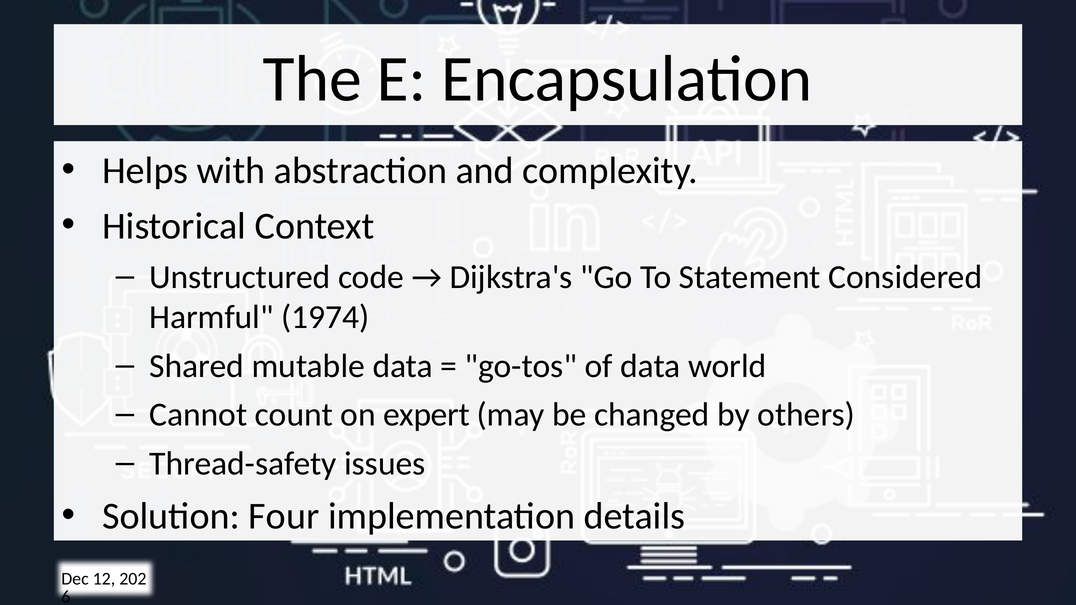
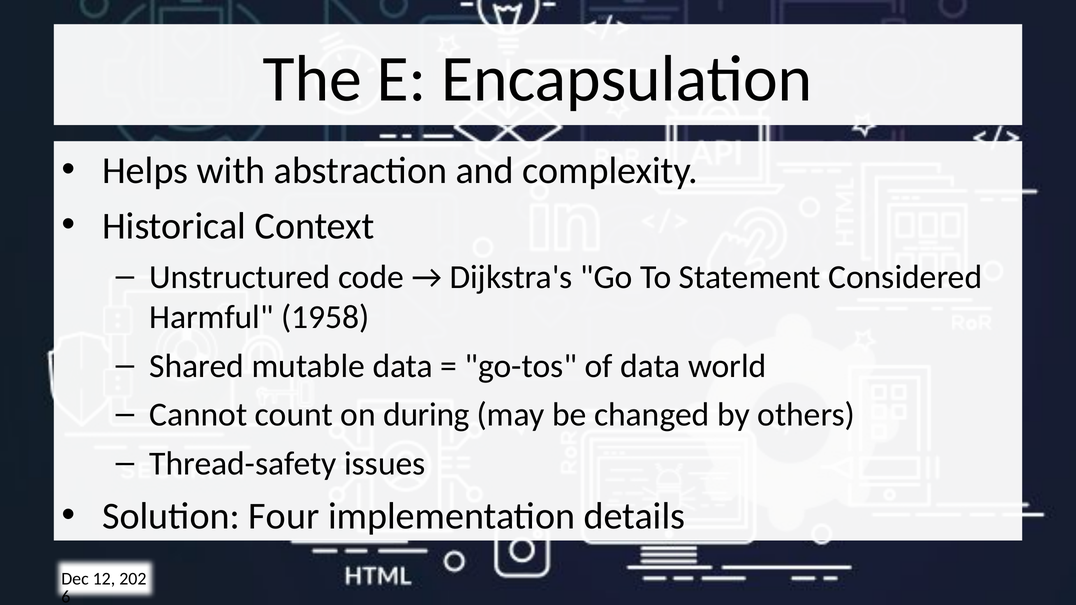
1974: 1974 -> 1958 (325, 317)
expert: expert -> during (426, 415)
